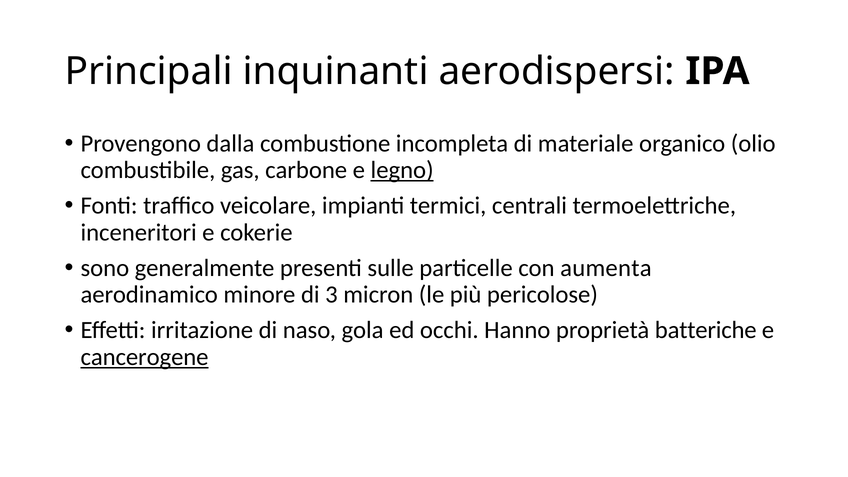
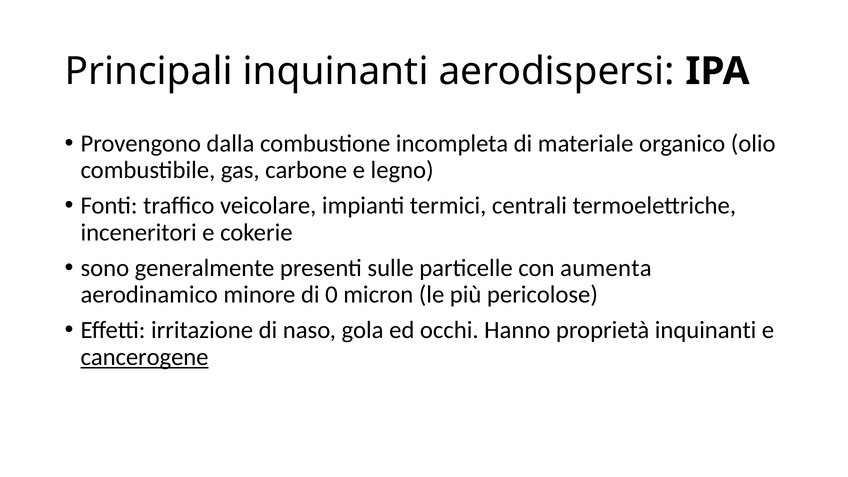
legno underline: present -> none (402, 170)
3: 3 -> 0 (331, 295)
proprietà batteriche: batteriche -> inquinanti (706, 330)
